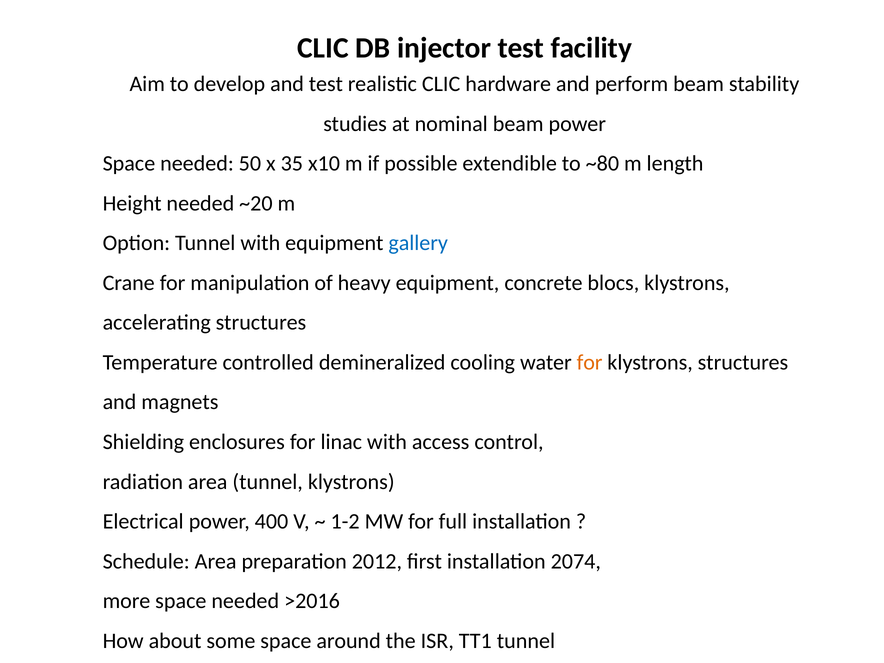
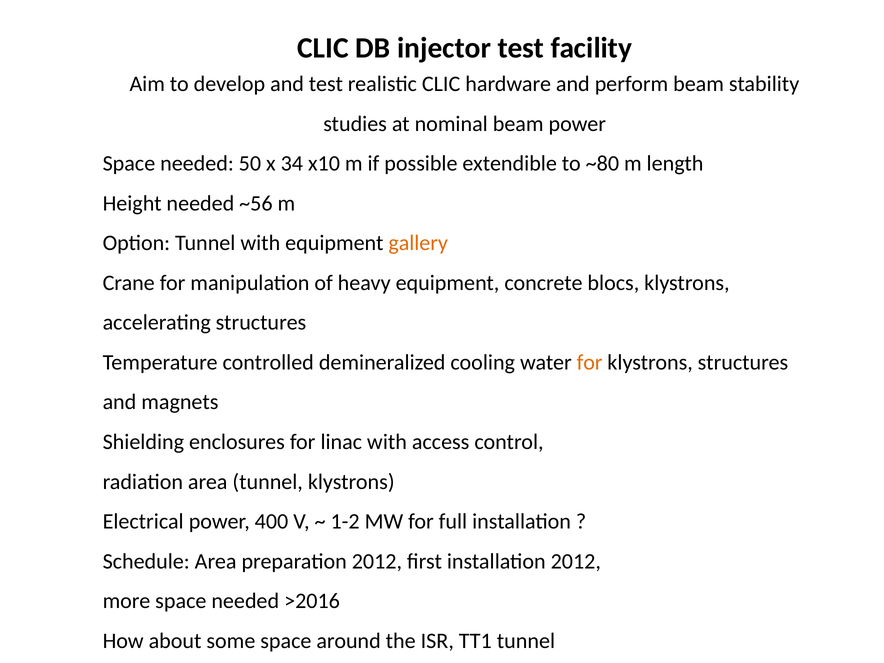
35: 35 -> 34 (292, 164)
~20: ~20 -> ~56 (256, 203)
gallery colour: blue -> orange (418, 243)
installation 2074: 2074 -> 2012 (576, 561)
